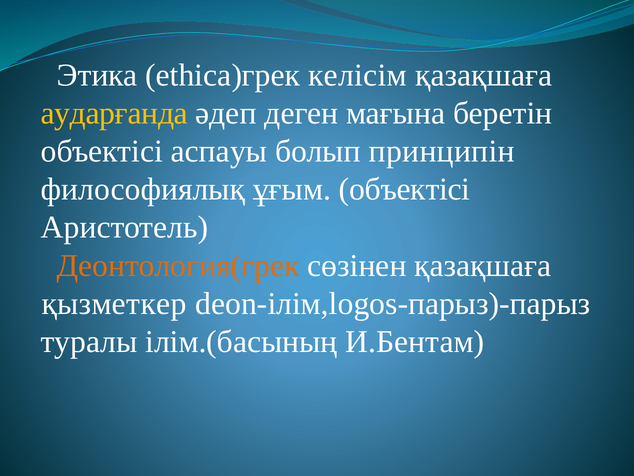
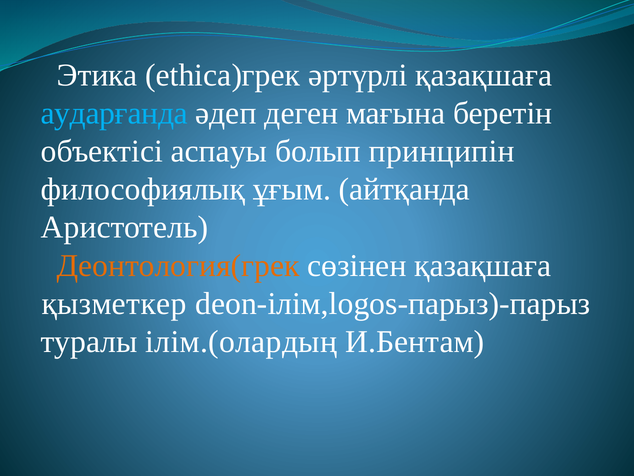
келісім: келісім -> әртүрлі (358, 75)
аударғанда colour: yellow -> light blue (114, 113)
ұғым объектісі: объектісі -> айтқанда (404, 189)
ілім.(басының: ілім.(басының -> ілім.(олардың (241, 341)
